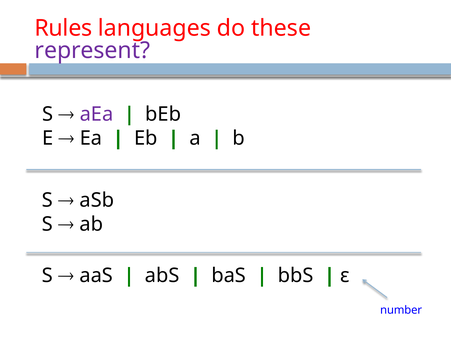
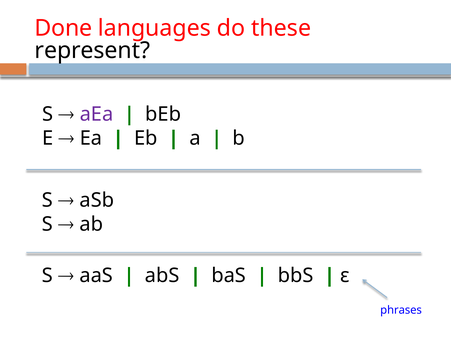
Rules: Rules -> Done (63, 28)
represent colour: purple -> black (92, 50)
number: number -> phrases (401, 309)
